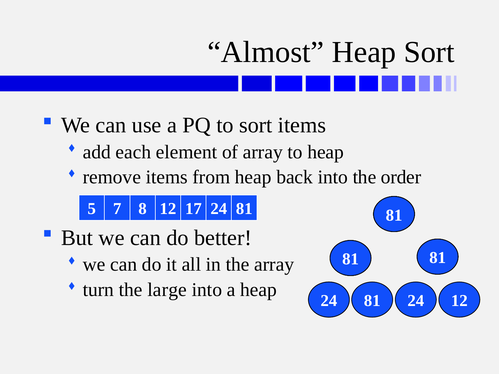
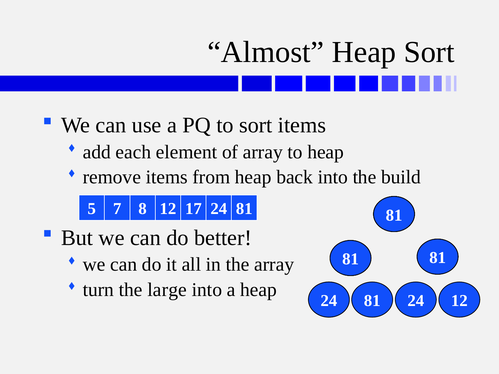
order: order -> build (401, 177)
